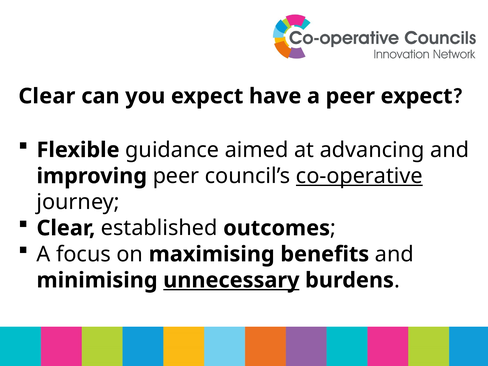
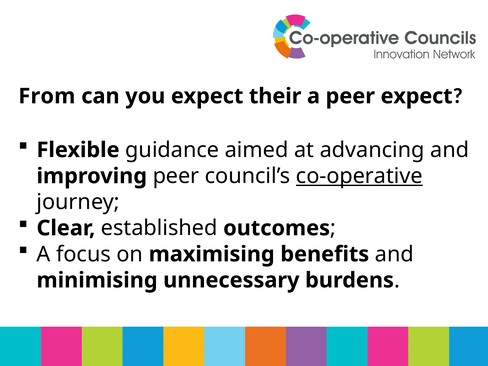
Clear: Clear -> From (47, 96)
have: have -> their (275, 96)
unnecessary underline: present -> none (231, 280)
